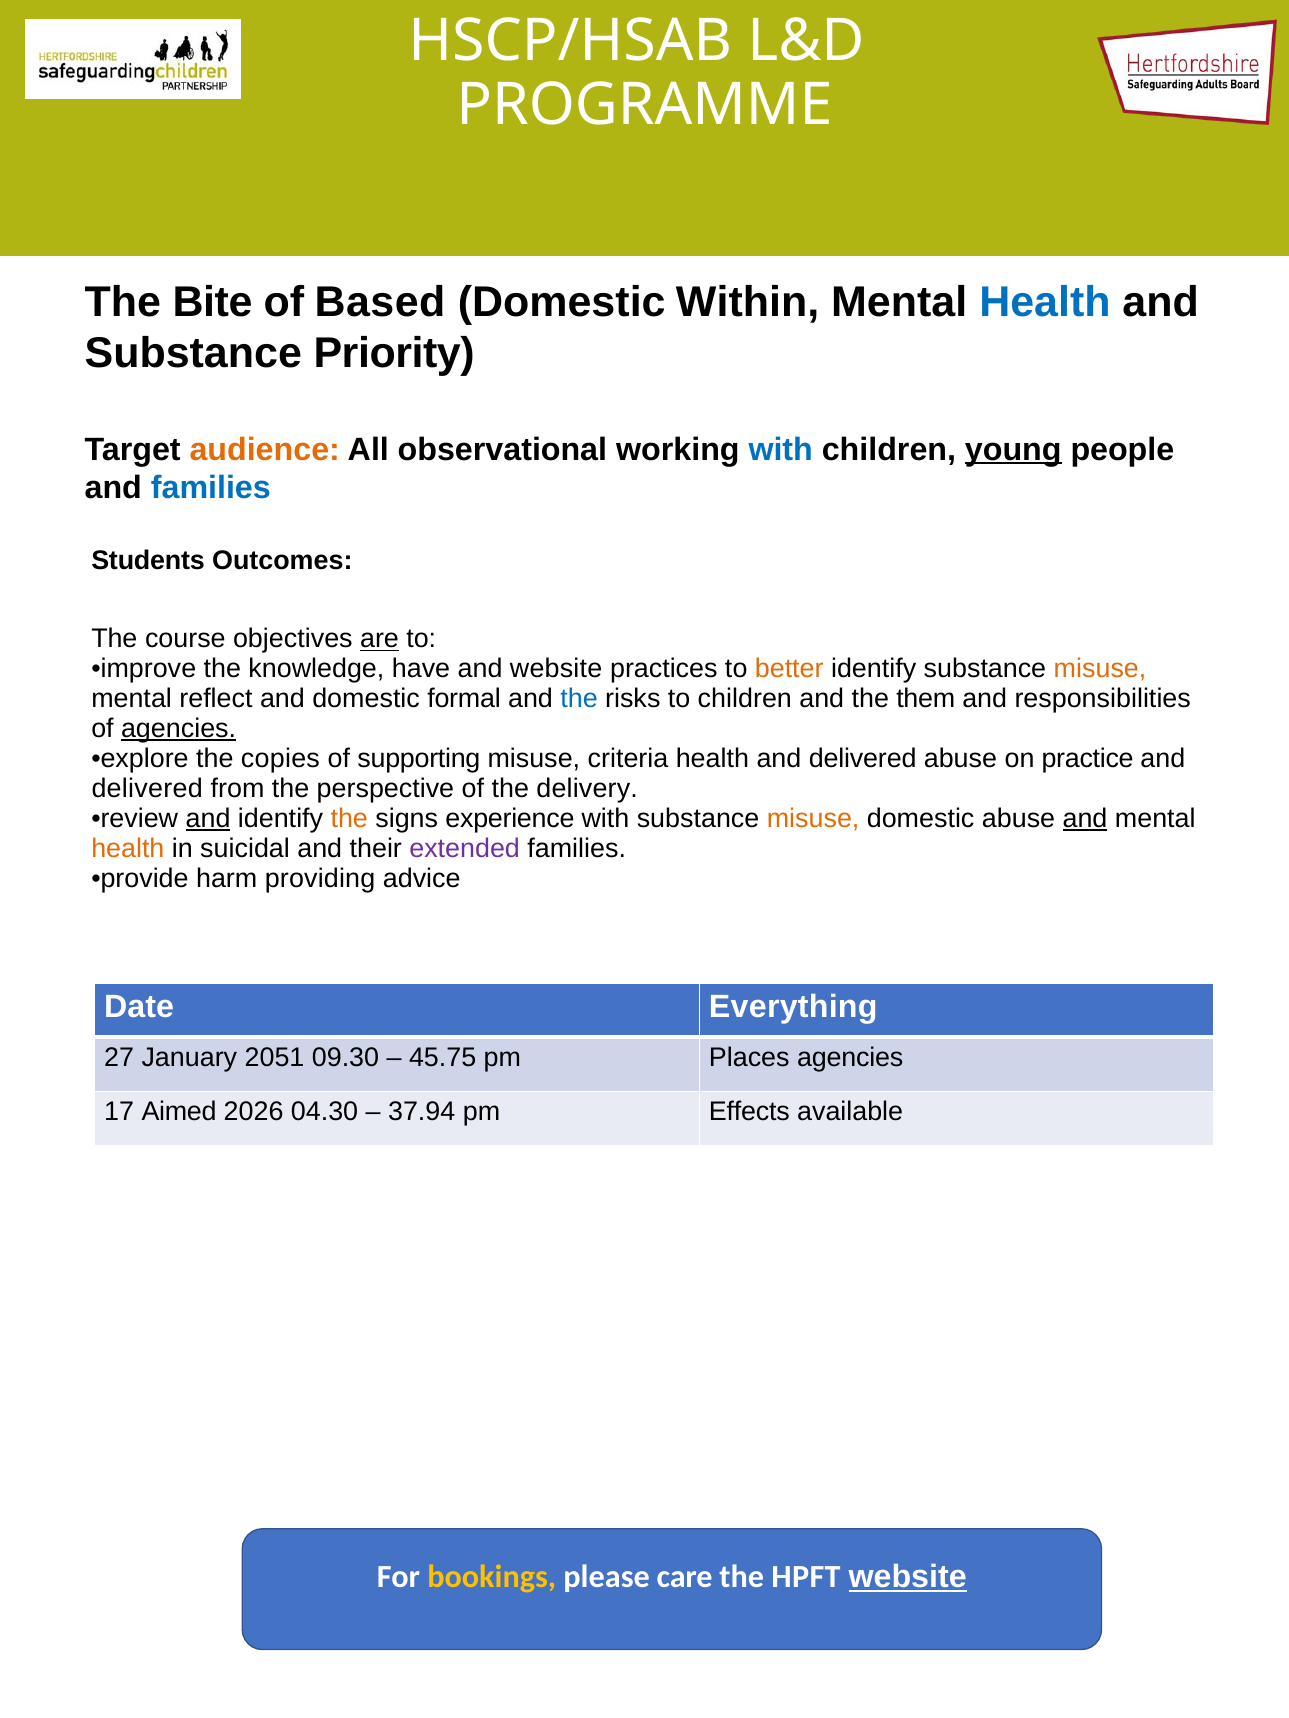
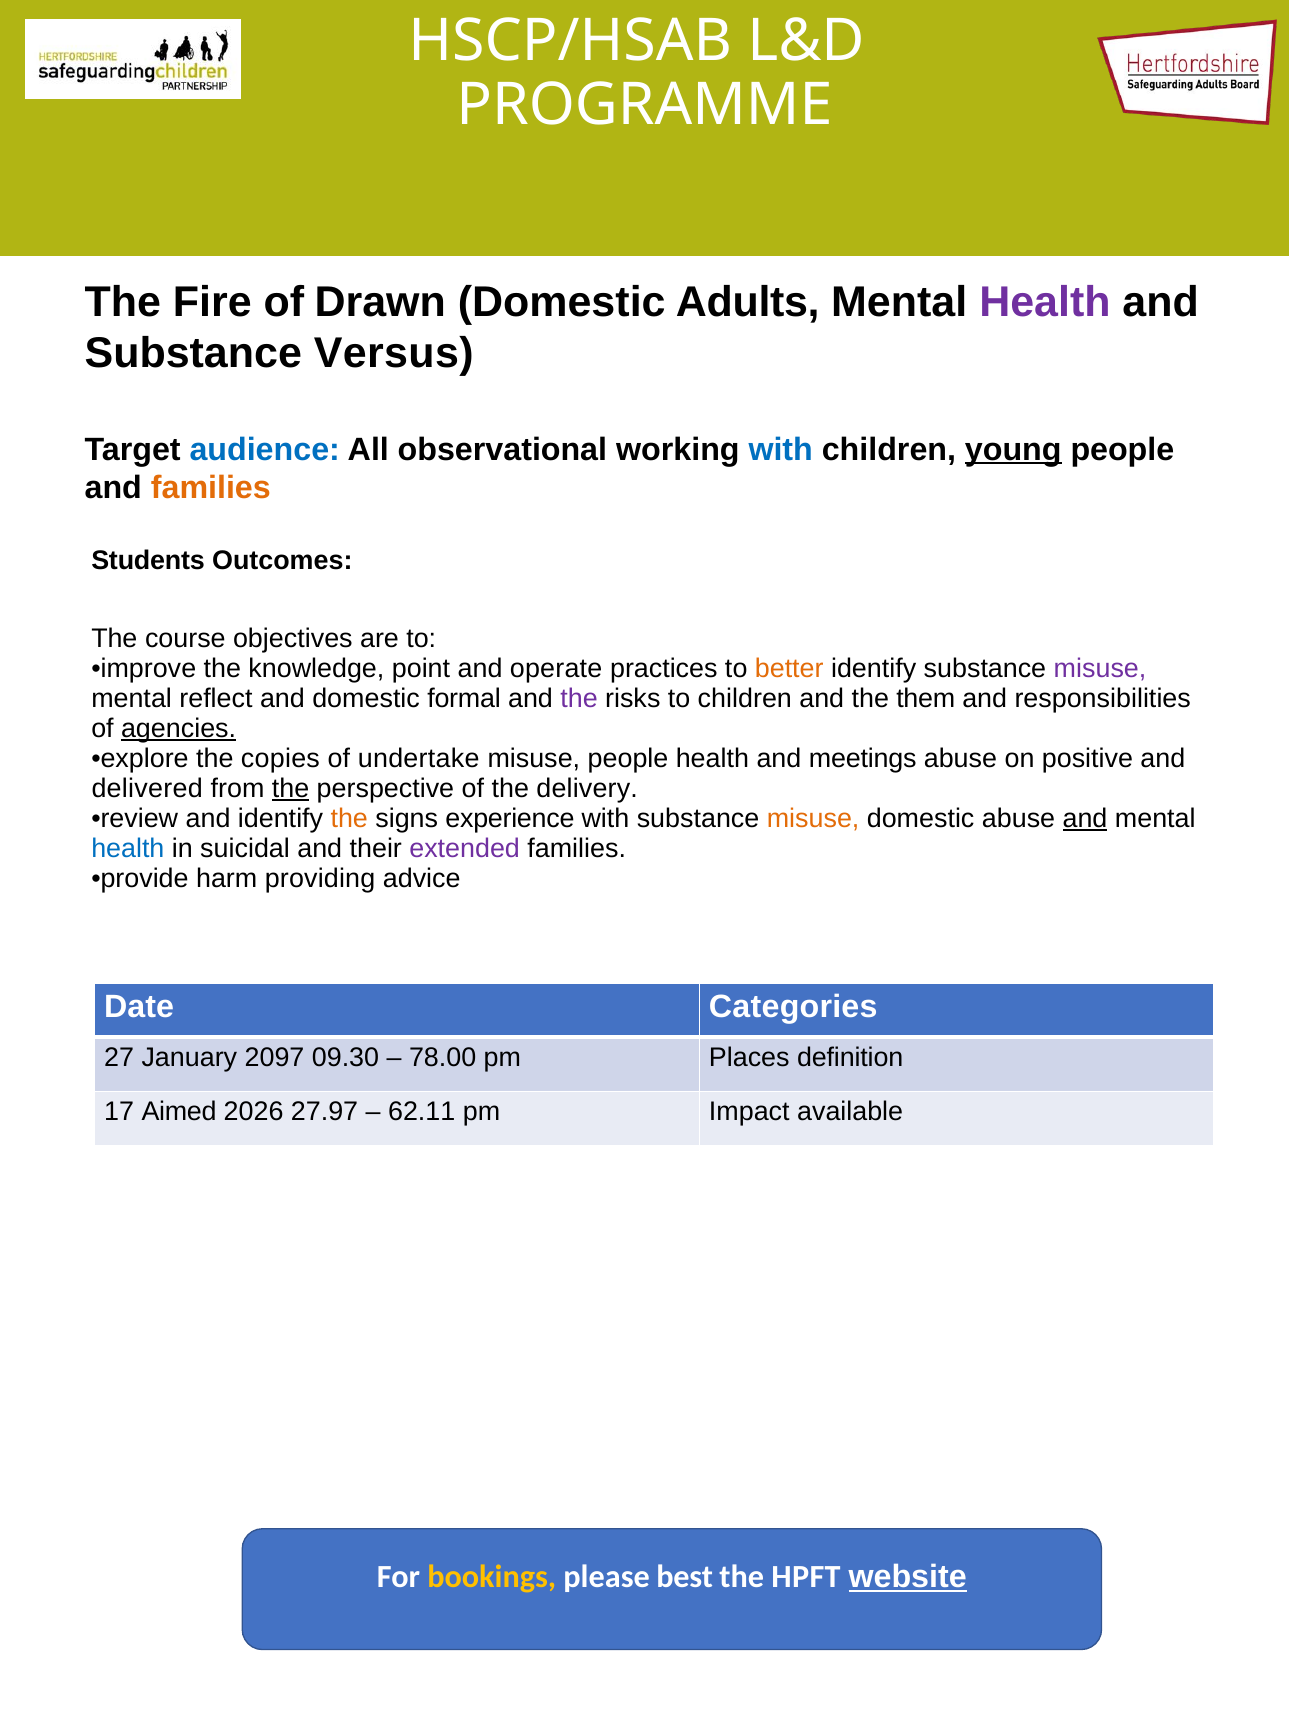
Bite: Bite -> Fire (212, 302)
Based: Based -> Drawn (380, 302)
Within: Within -> Adults (748, 302)
Health colour: blue -> purple (1045, 302)
Priority: Priority -> Versus (394, 354)
audience colour: orange -> blue (265, 450)
families colour: blue -> orange (211, 488)
are underline: present -> none (379, 639)
have: have -> point (421, 669)
and website: website -> operate (556, 669)
misuse colour: orange -> purple (1100, 669)
the colour: blue -> purple (579, 699)
supporting: supporting -> undertake (419, 759)
misuse criteria: criteria -> people (628, 759)
health and delivered: delivered -> meetings (863, 759)
practice: practice -> positive (1087, 759)
the underline: none -> present (291, 789)
and underline: present -> none (208, 819)
health colour: orange -> blue (128, 849)
Everything: Everything -> Categories (793, 1007)
2051: 2051 -> 2097 (275, 1058)
45.75: 45.75 -> 78.00 (443, 1058)
Places agencies: agencies -> definition (850, 1058)
04.30: 04.30 -> 27.97 (325, 1112)
37.94: 37.94 -> 62.11 (422, 1112)
Effects: Effects -> Impact (749, 1112)
care: care -> best (685, 1578)
